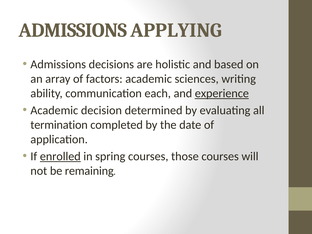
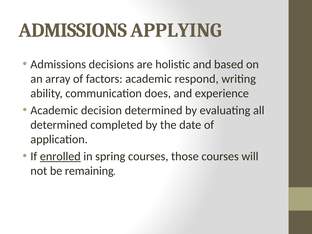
sciences: sciences -> respond (197, 79)
each: each -> does (158, 93)
experience underline: present -> none (222, 93)
termination: termination -> determined (59, 125)
